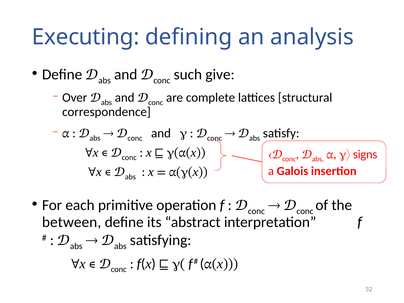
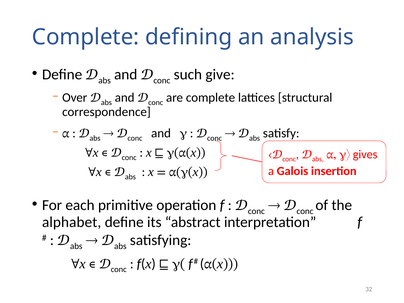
Executing: Executing -> Complete (86, 37)
signs: signs -> gives (365, 154)
between: between -> alphabet (72, 222)
